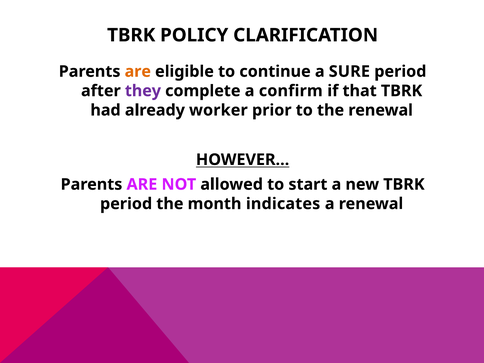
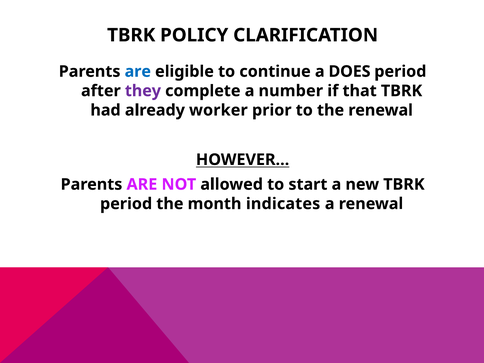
are colour: orange -> blue (138, 71)
SURE: SURE -> DOES (349, 71)
confirm: confirm -> number (291, 91)
